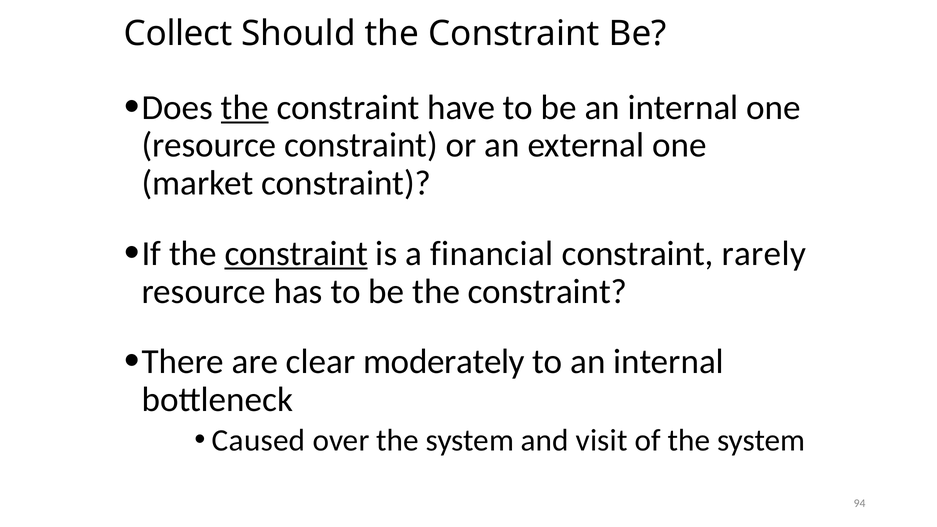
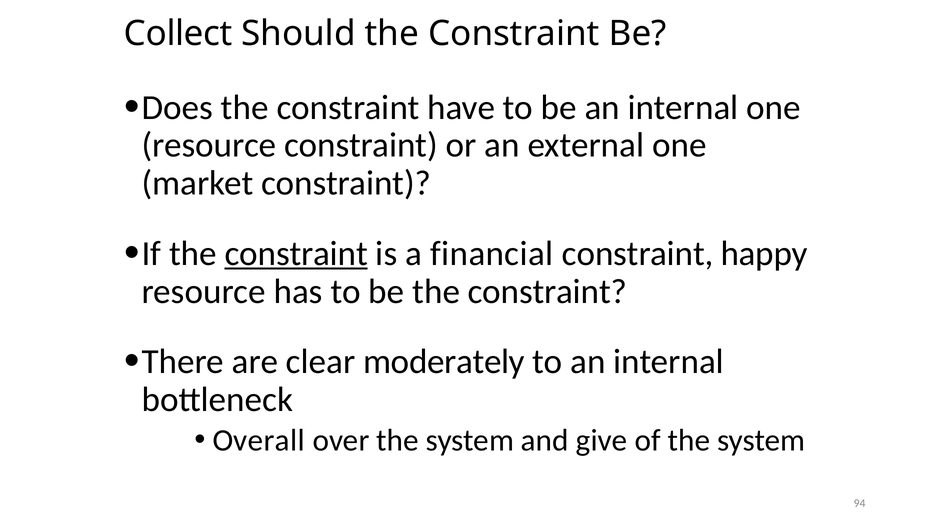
the underline: present -> none (245, 107)
rarely: rarely -> happy (764, 253)
Caused: Caused -> Overall (259, 440)
visit: visit -> give (602, 440)
